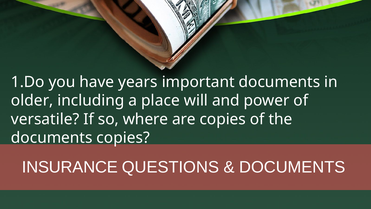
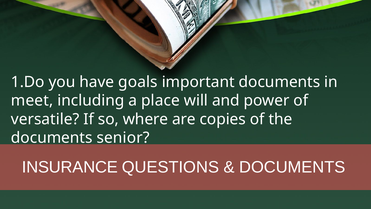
years: years -> goals (138, 82)
older: older -> meet (32, 100)
documents copies: copies -> senior (123, 138)
